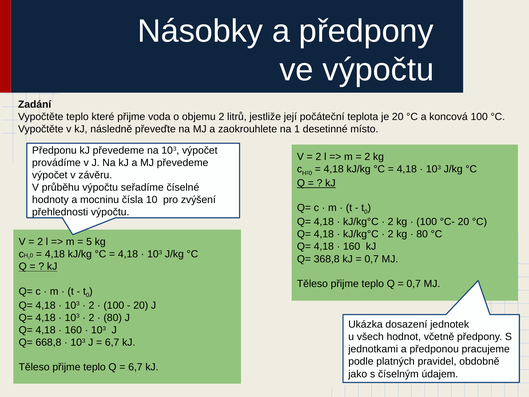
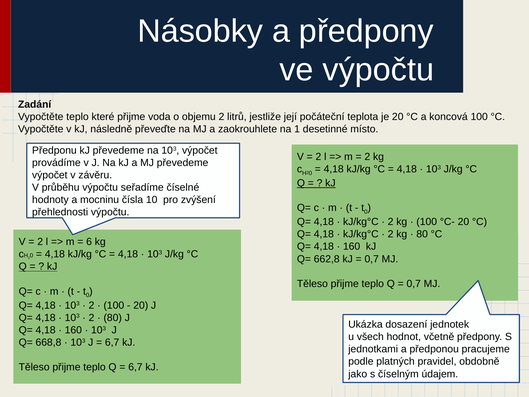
5: 5 -> 6 (89, 242)
368,8: 368,8 -> 662,8 (327, 259)
